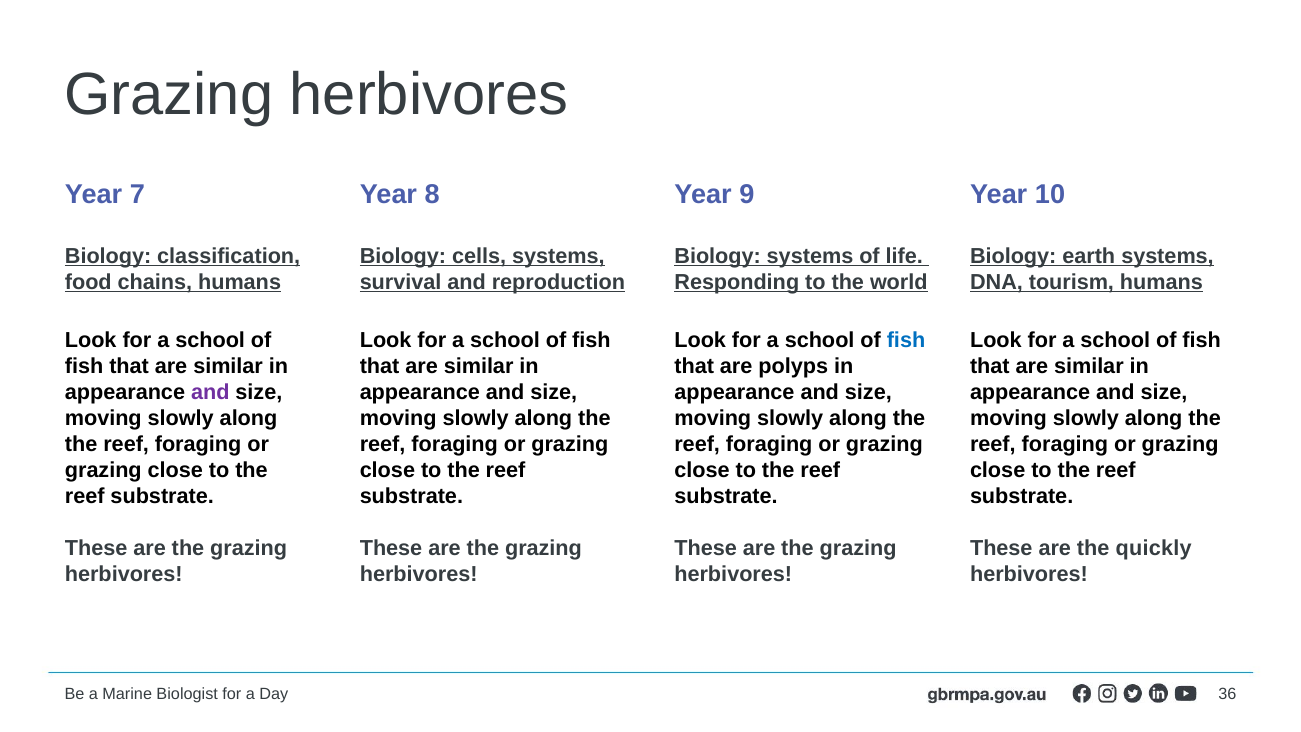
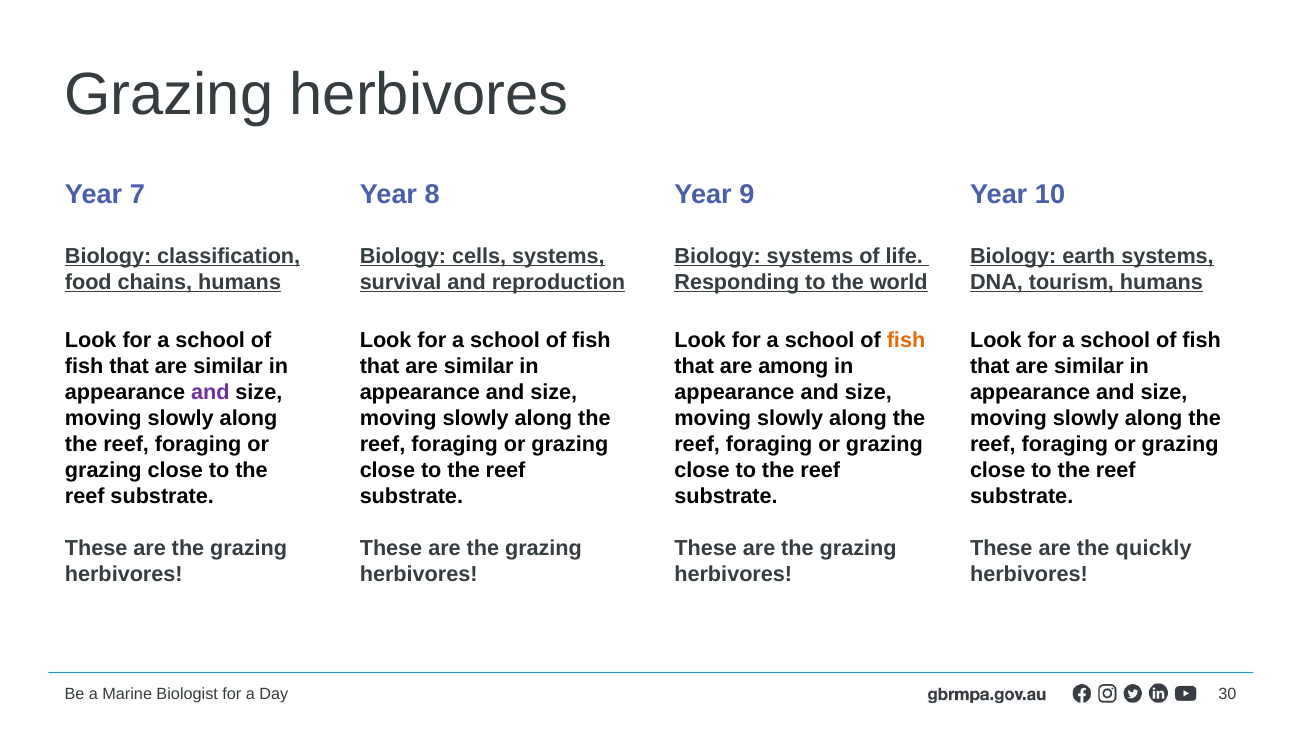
fish colour: blue -> orange (906, 340)
polyps: polyps -> among (793, 366)
36: 36 -> 30 (1227, 694)
